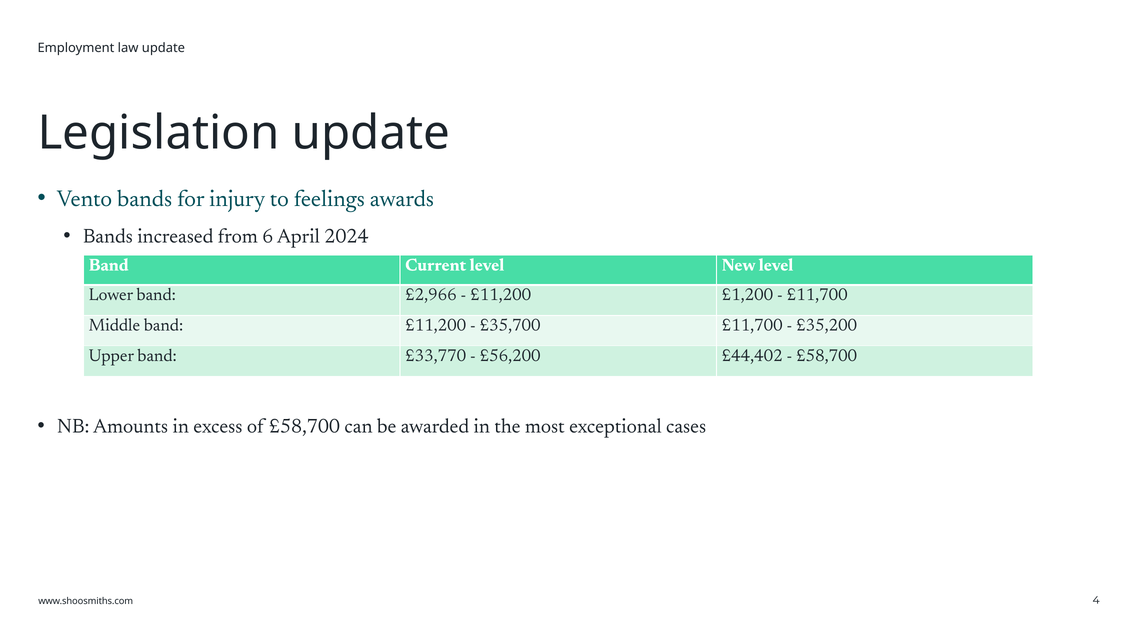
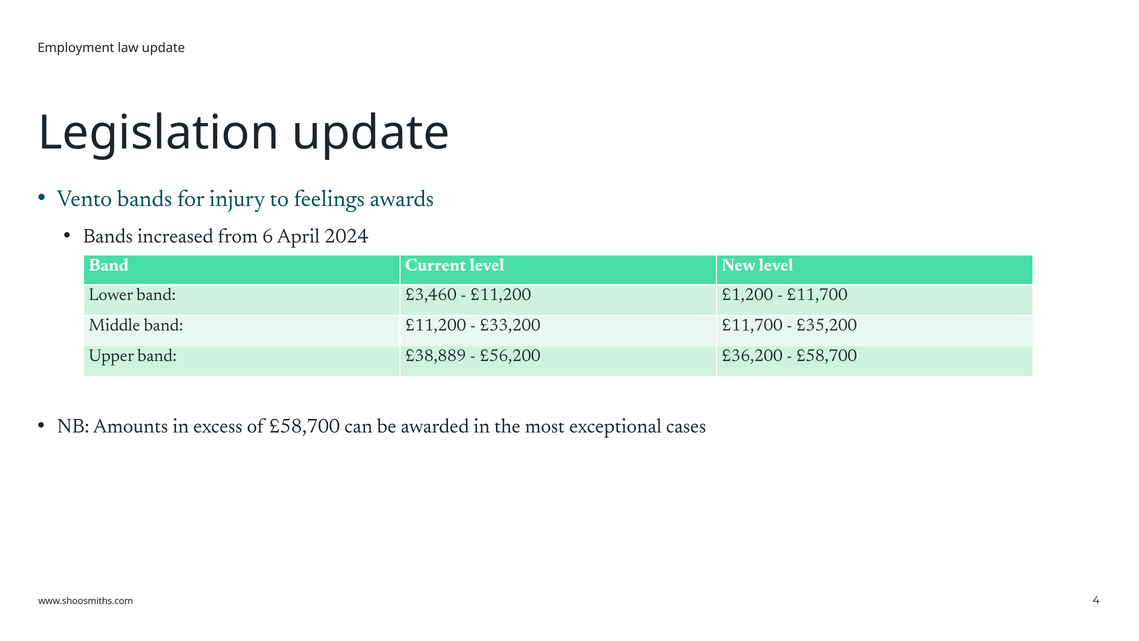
£2,966: £2,966 -> £3,460 (431, 295)
£35,700: £35,700 -> £33,200 (510, 325)
£33,770: £33,770 -> £38,889 (436, 355)
£44,402: £44,402 -> £36,200 (752, 355)
